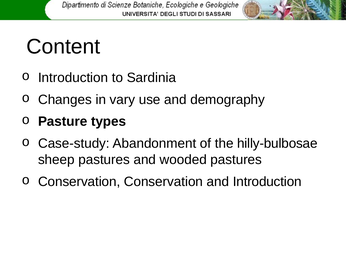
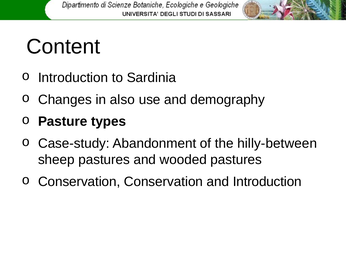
vary: vary -> also (122, 99)
hilly-bulbosae: hilly-bulbosae -> hilly-between (277, 143)
